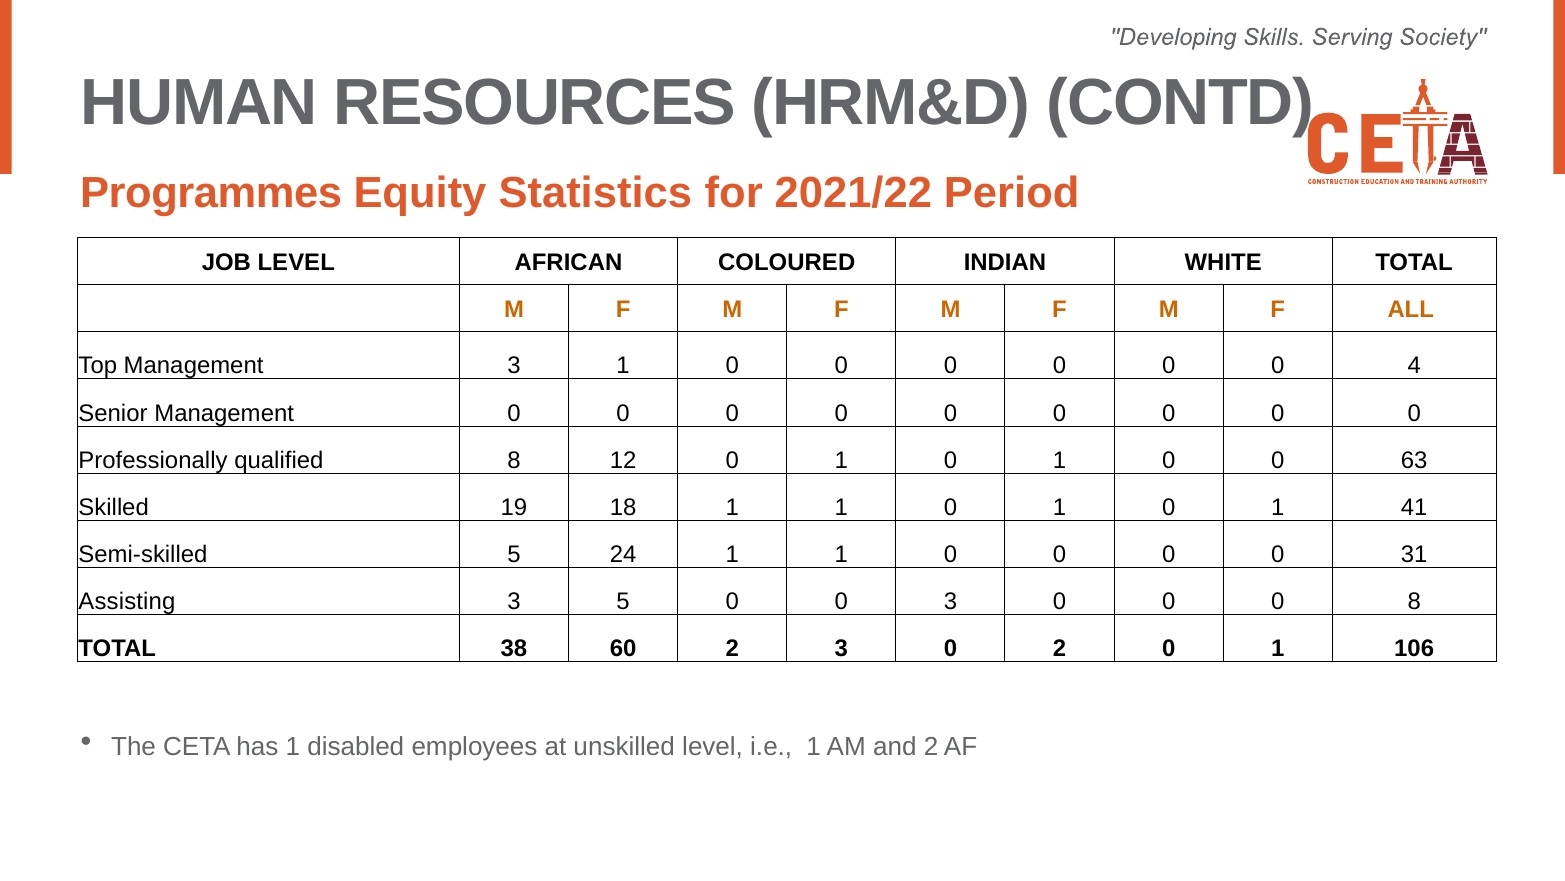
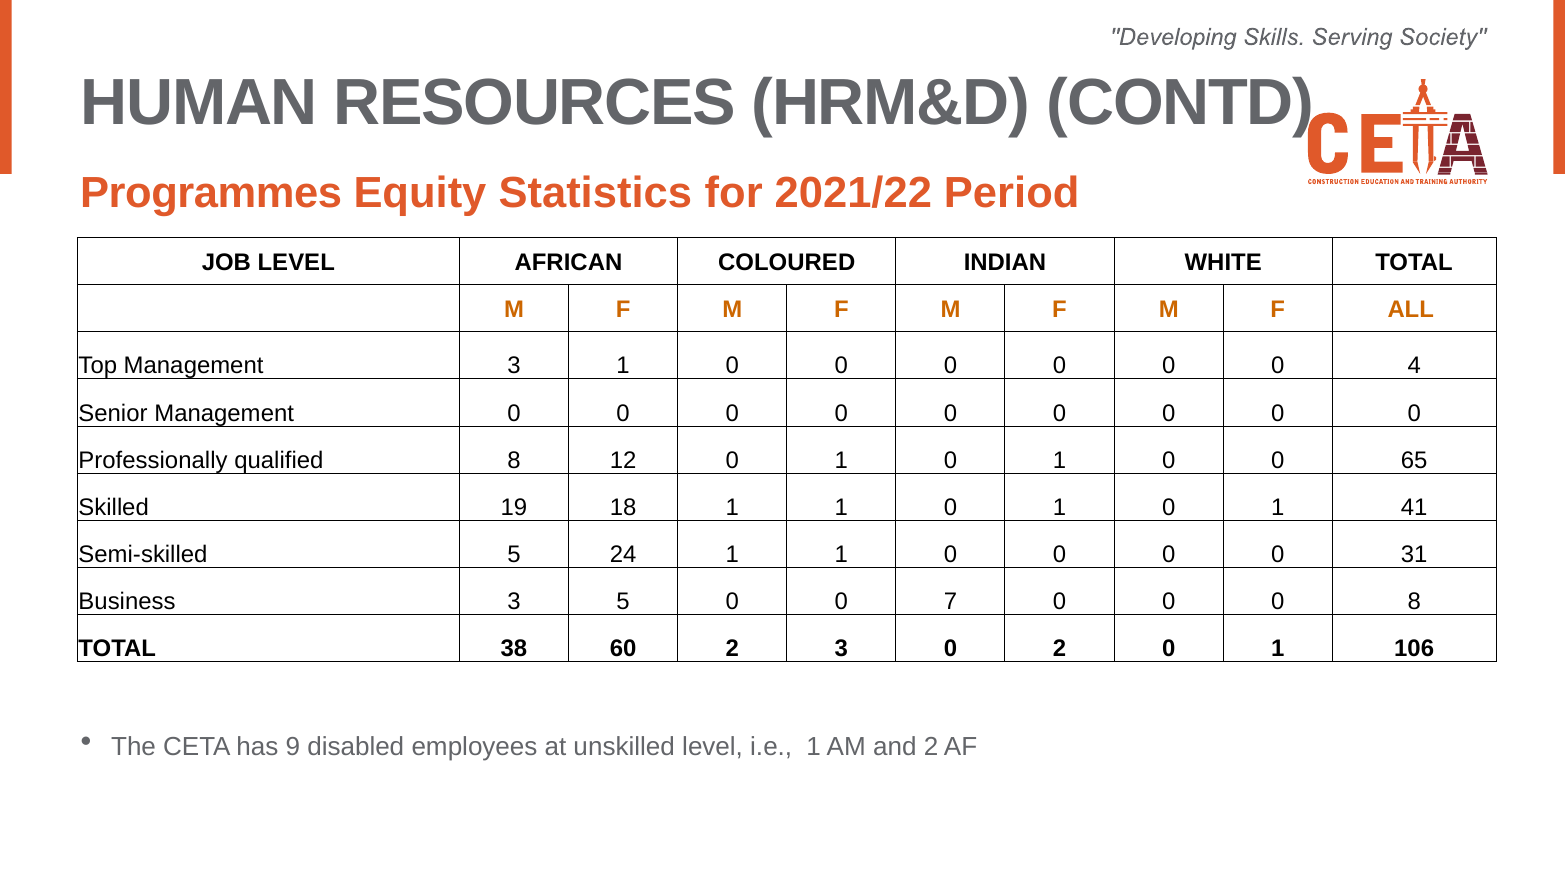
63: 63 -> 65 (1414, 460)
Assisting: Assisting -> Business (127, 601)
0 3: 3 -> 7 (950, 601)
has 1: 1 -> 9 (293, 746)
